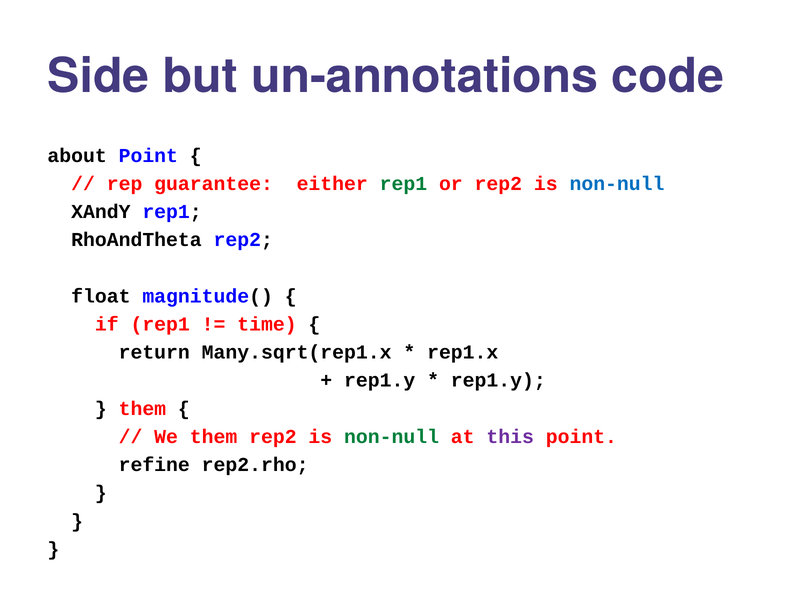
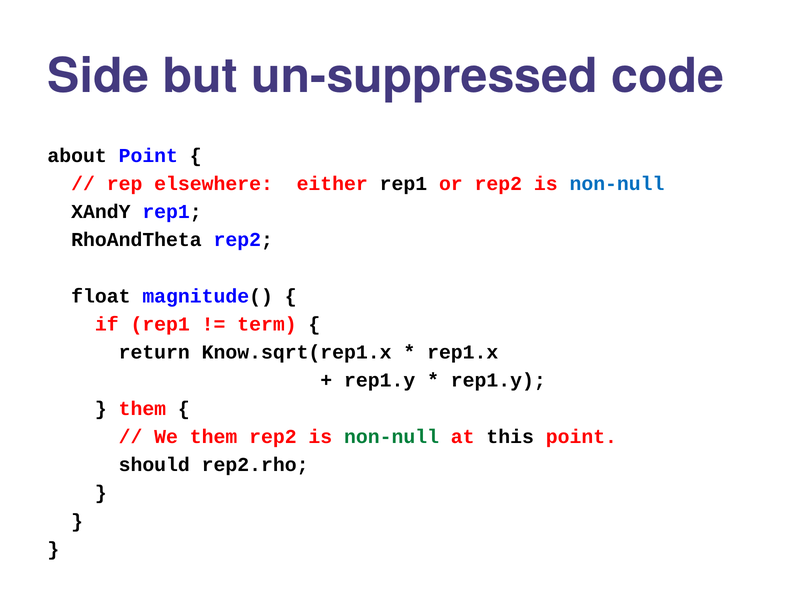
un-annotations: un-annotations -> un-suppressed (425, 77)
guarantee: guarantee -> elsewhere (214, 184)
rep1 colour: green -> black (403, 184)
time: time -> term (267, 324)
Many.sqrt(rep1.x: Many.sqrt(rep1.x -> Know.sqrt(rep1.x (297, 352)
this colour: purple -> black (510, 437)
refine: refine -> should (154, 465)
